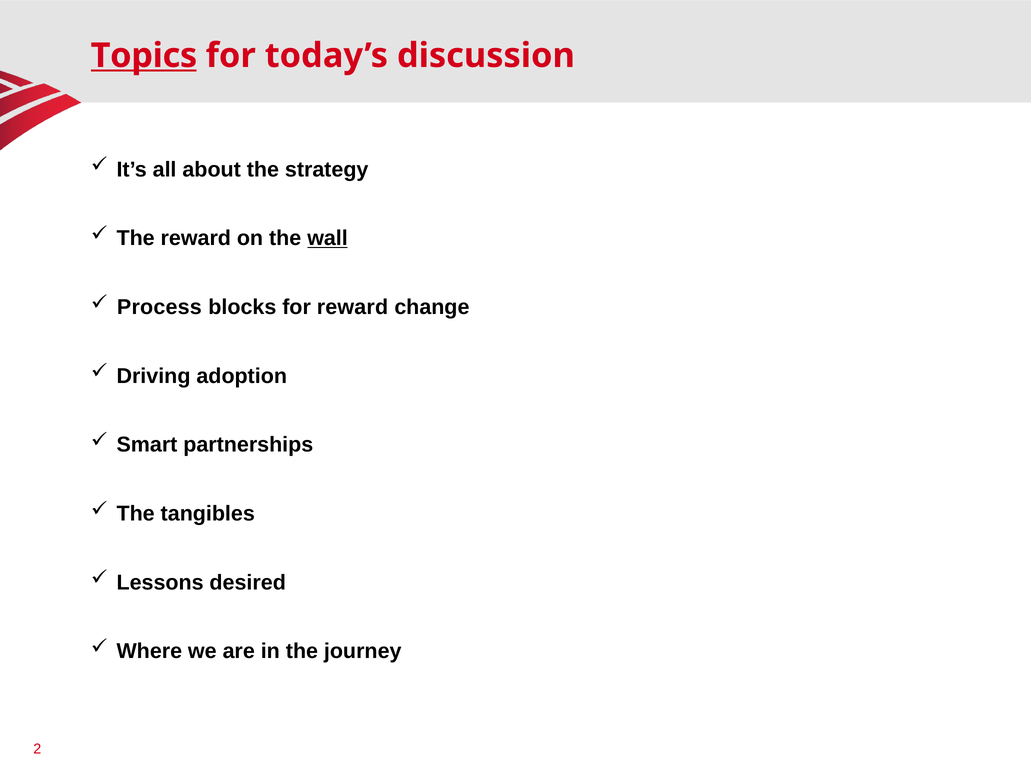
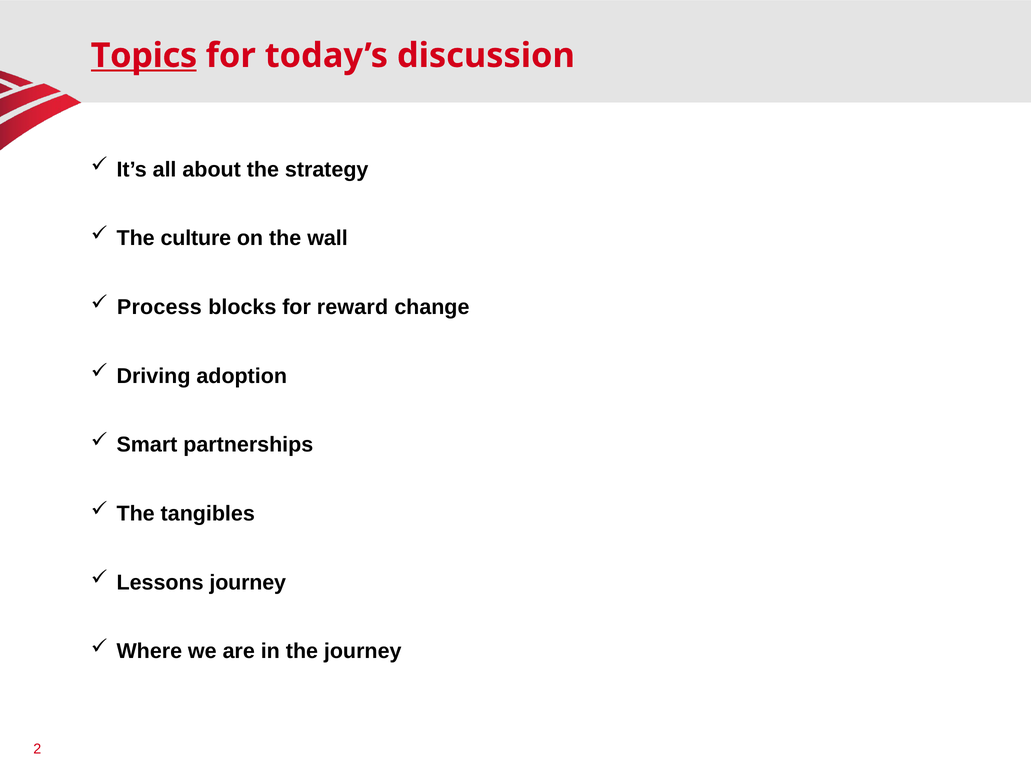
The reward: reward -> culture (196, 238)
wall underline: present -> none (328, 238)
Lessons desired: desired -> journey (248, 582)
